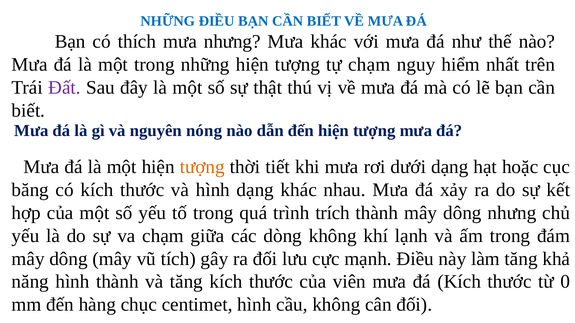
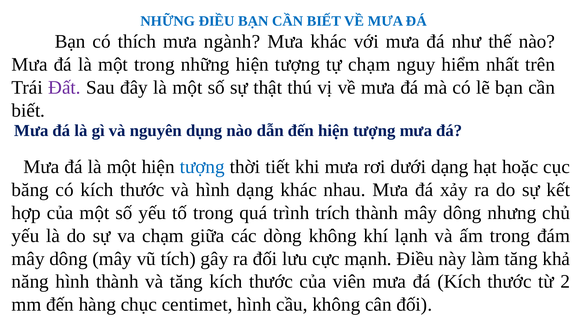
mưa nhưng: nhưng -> ngành (232, 42)
nóng: nóng -> dụng (204, 131)
tượng colour: orange -> blue (202, 167)
0: 0 -> 2 (565, 282)
